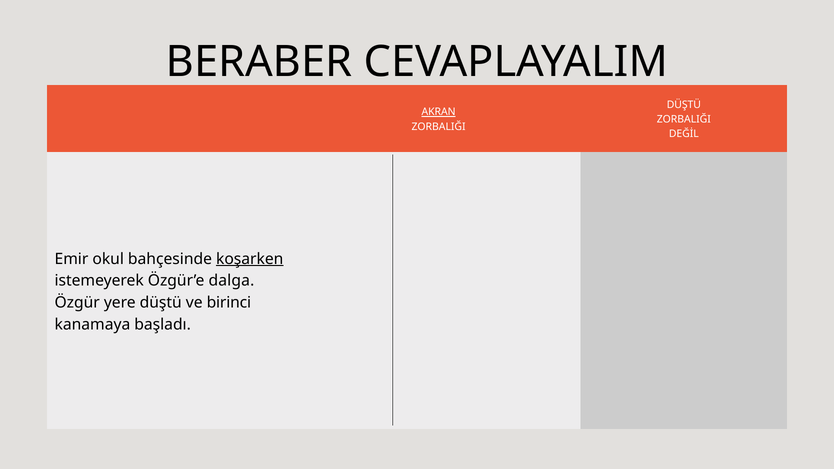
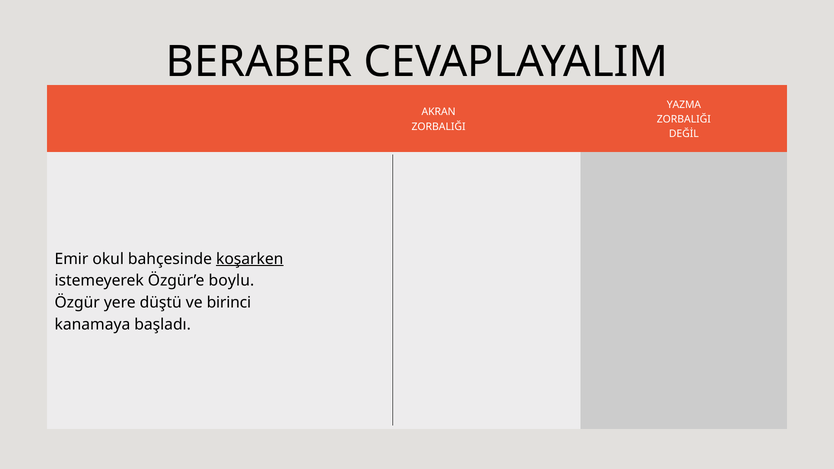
DÜŞTÜ: DÜŞTÜ -> YAZMA (684, 105)
AKRAN underline: present -> none (439, 112)
dalga: dalga -> boylu (231, 281)
